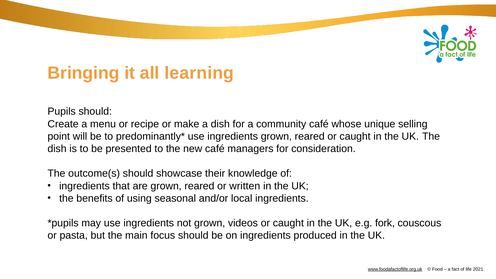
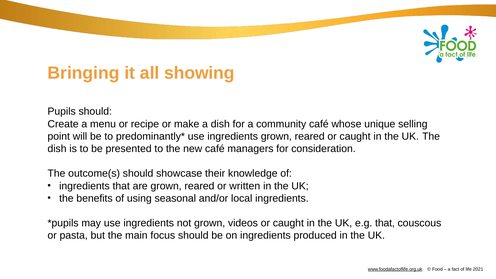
learning: learning -> showing (199, 73)
e.g fork: fork -> that (385, 223)
